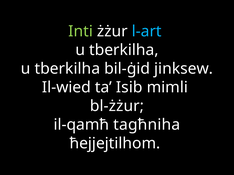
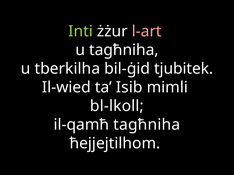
l-art colour: light blue -> pink (147, 31)
tberkilha: tberkilha -> tagħniha (124, 50)
jinksew: jinksew -> tjubitek (184, 69)
bl-żżur: bl-żżur -> bl-lkoll (117, 106)
